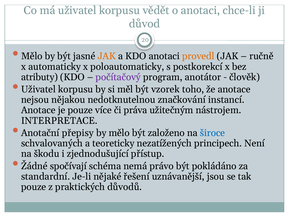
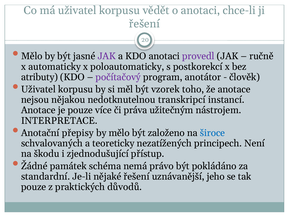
důvod: důvod -> řešení (144, 24)
JAK colour: orange -> purple (107, 56)
provedl colour: orange -> purple (198, 56)
značkování: značkování -> transkripcí (182, 100)
spočívají: spočívají -> památek (68, 166)
jsou: jsou -> jeho (216, 176)
